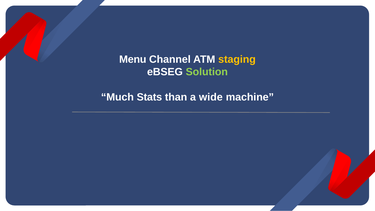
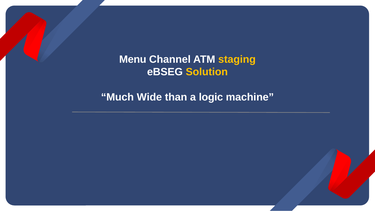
Solution colour: light green -> yellow (207, 72)
Stats: Stats -> Wide (149, 97)
wide: wide -> logic (211, 97)
